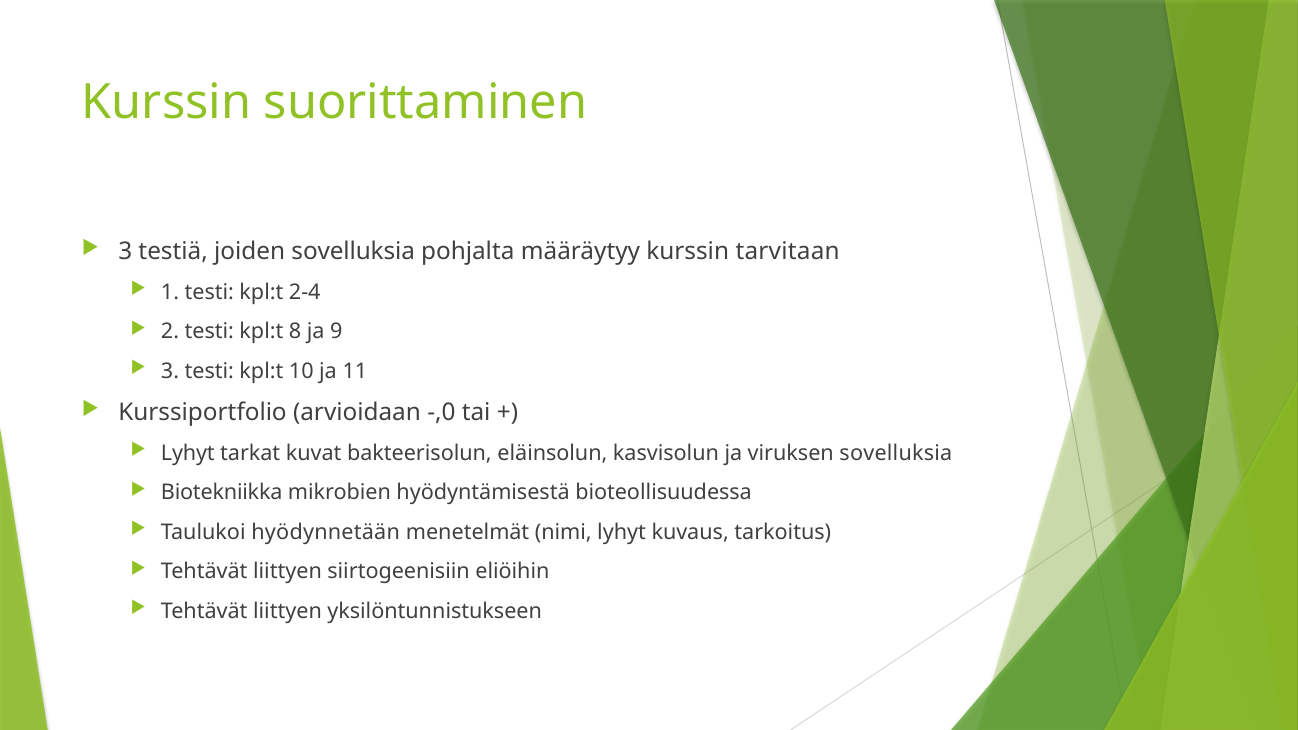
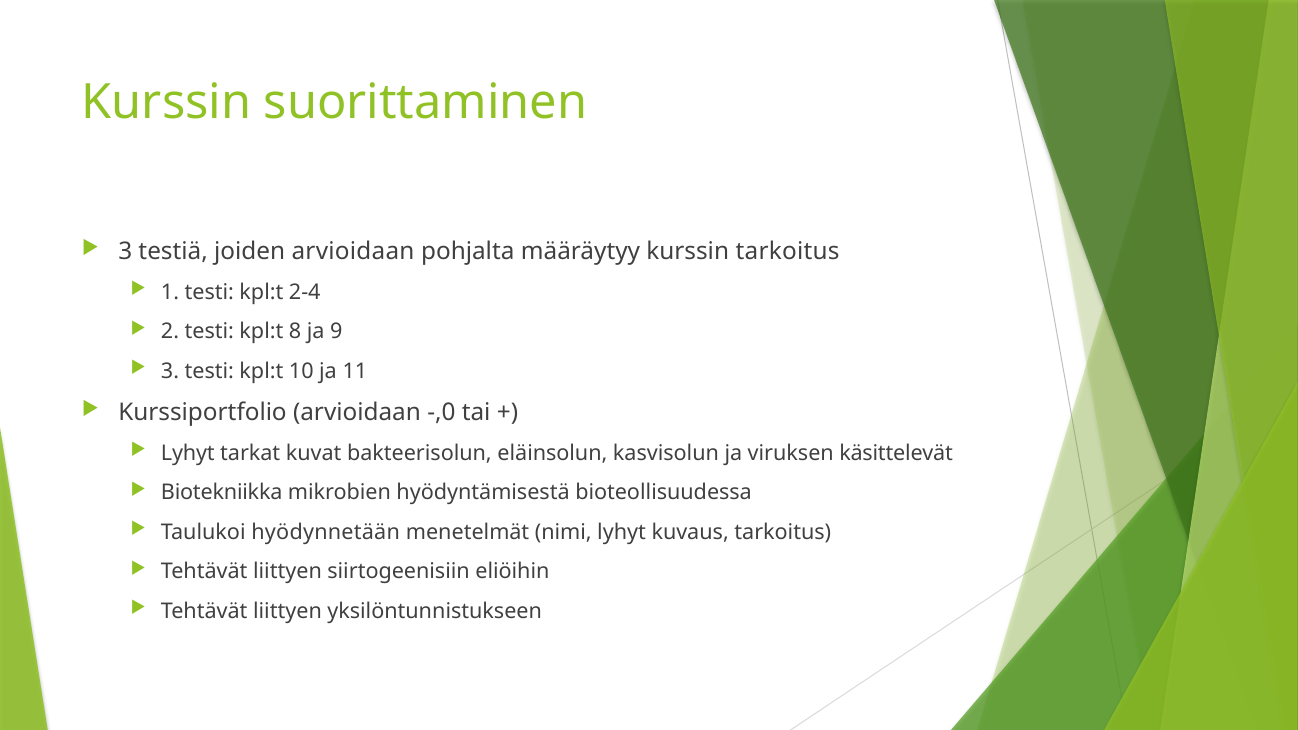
joiden sovelluksia: sovelluksia -> arvioidaan (353, 251)
kurssin tarvitaan: tarvitaan -> tarkoitus (788, 251)
viruksen sovelluksia: sovelluksia -> käsittelevät (896, 453)
